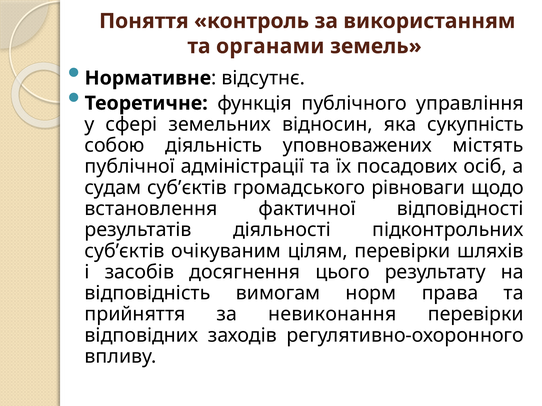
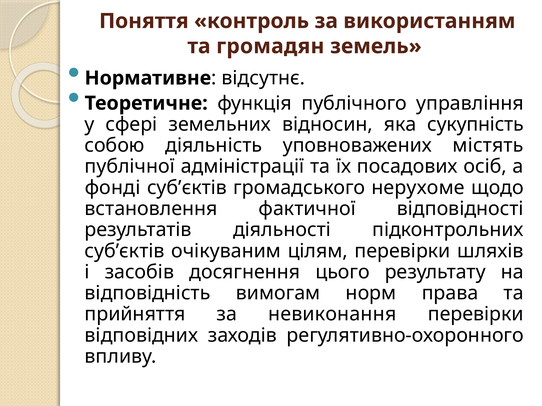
органами: органами -> громадян (270, 46)
судам: судам -> фонді (113, 188)
рівноваги: рівноваги -> нерухоме (418, 188)
